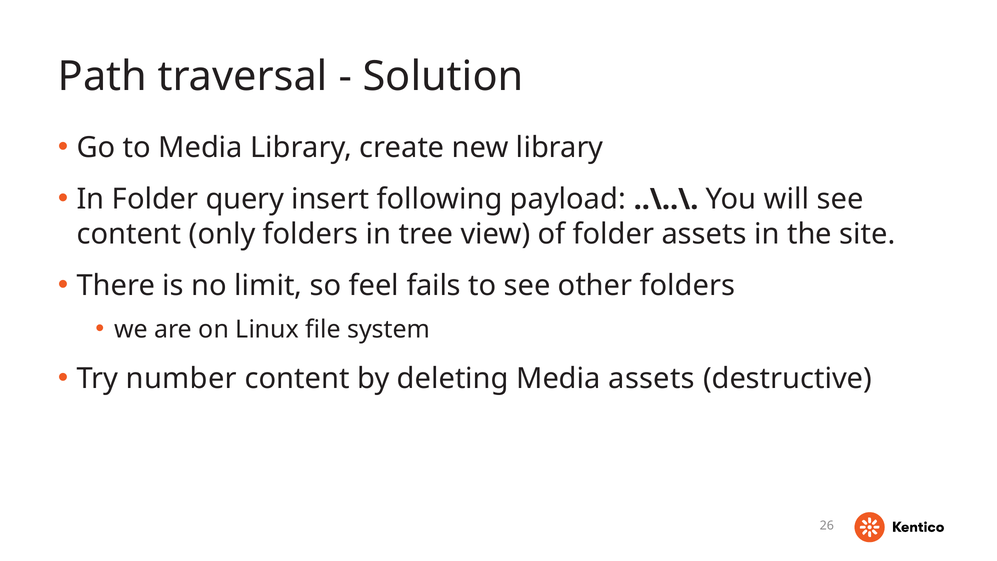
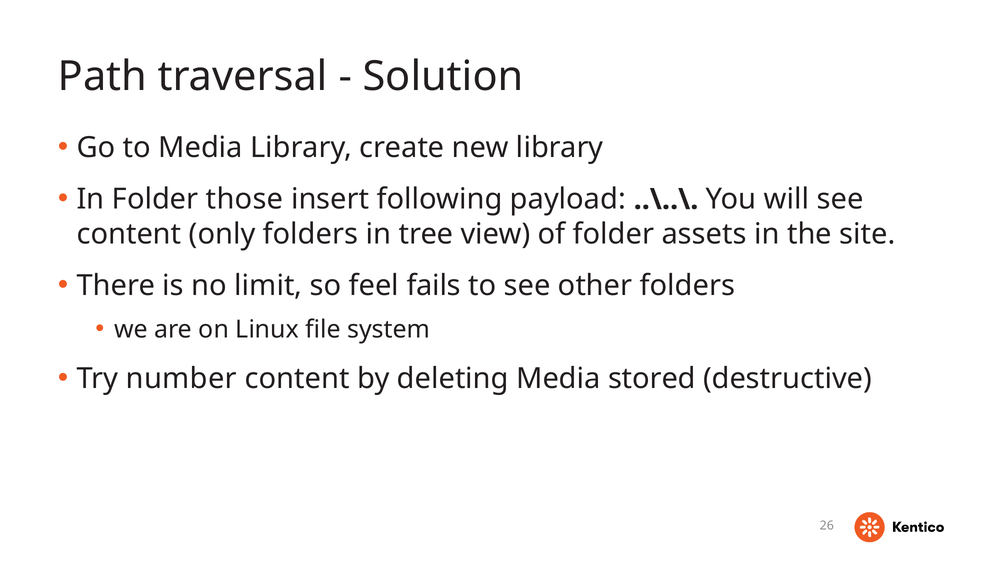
query: query -> those (245, 199)
Media assets: assets -> stored (652, 379)
